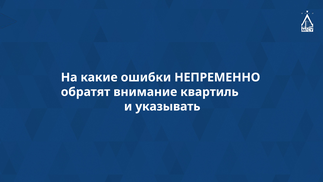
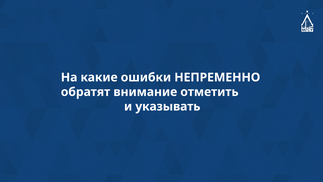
квартиль: квартиль -> отметить (209, 92)
